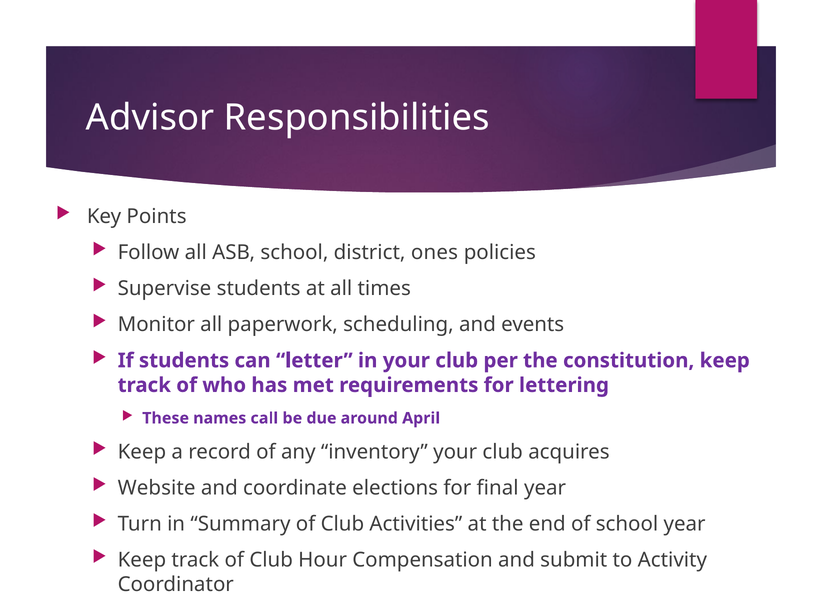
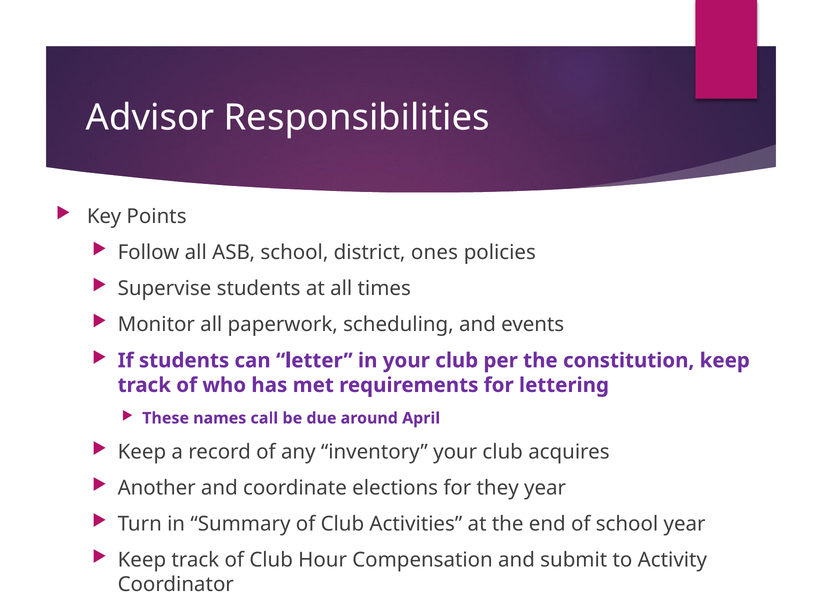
Website: Website -> Another (157, 488)
final: final -> they (498, 488)
